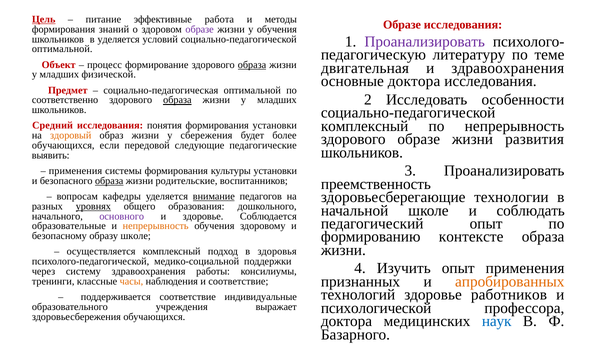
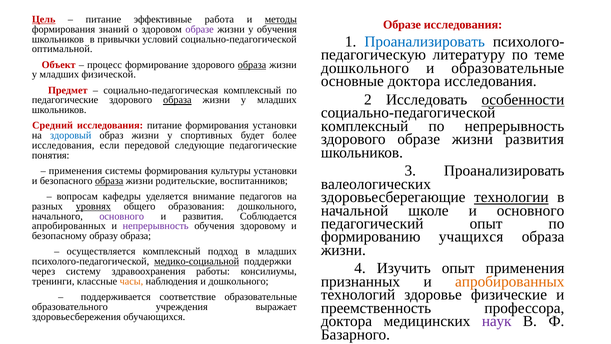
методы underline: none -> present (281, 19)
в уделяется: уделяется -> привычки (119, 39)
Проанализировать colour: purple -> blue (425, 42)
двигательная: двигательная -> дошкольного (365, 68)
и здравоохранения: здравоохранения -> образовательные (508, 68)
социально-педагогическая оптимальной: оптимальной -> комплексный (252, 90)
особенности underline: none -> present (523, 100)
соответственно: соответственно -> педагогические (65, 100)
исследования понятия: понятия -> питание (164, 125)
здоровый colour: orange -> blue (71, 135)
сбережения: сбережения -> спортивных (207, 135)
обучающихся: обучающихся -> исследования (63, 145)
выявить: выявить -> понятия (51, 155)
преемственность: преемственность -> валеологических (376, 184)
технологии underline: none -> present (511, 197)
внимание underline: present -> none (214, 196)
и соблюдать: соблюдать -> основного (531, 210)
и здоровье: здоровье -> развития (203, 216)
образовательные: образовательные -> апробированных (69, 226)
непрерывность colour: orange -> purple (156, 226)
контексте: контексте -> учащихся (471, 237)
образу школе: школе -> образа (136, 236)
в здоровья: здоровья -> младших (277, 251)
медико-социальной underline: none -> present (197, 261)
и соответствие: соответствие -> дошкольного (238, 281)
работников: работников -> физические (509, 295)
соответствие индивидуальные: индивидуальные -> образовательные (261, 297)
психологической: психологической -> преемственность (376, 308)
наук colour: blue -> purple (497, 321)
